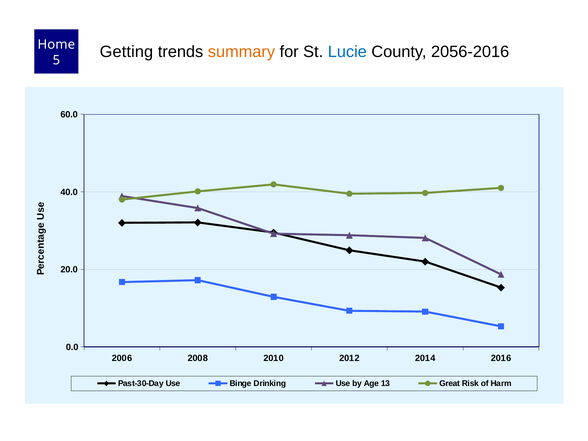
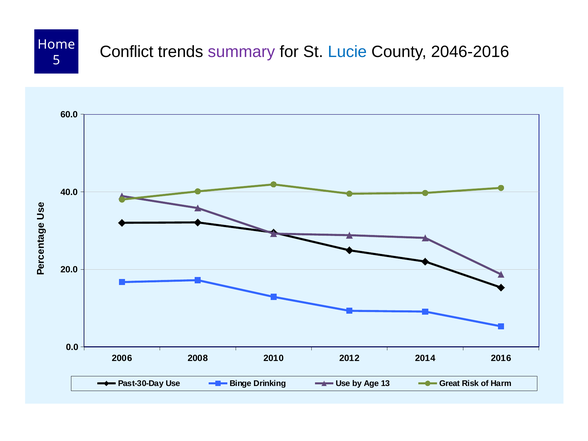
Getting: Getting -> Conflict (127, 52)
summary colour: orange -> purple (241, 52)
2056-2016: 2056-2016 -> 2046-2016 (470, 52)
